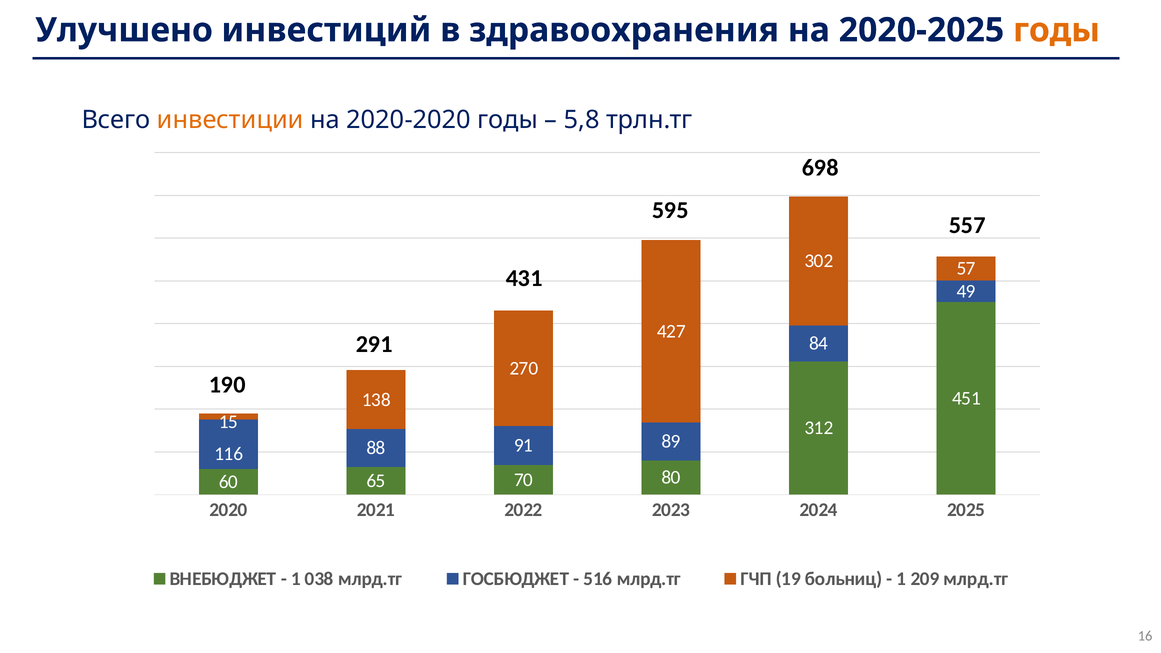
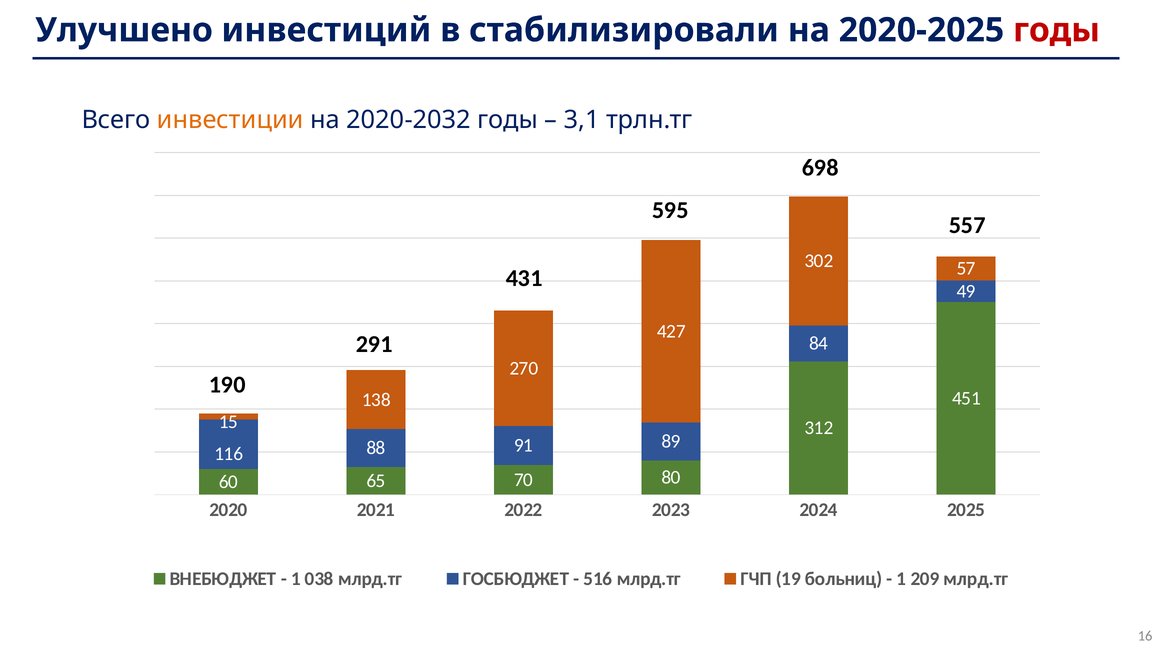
здравоохранения: здравоохранения -> стабилизировали (624, 30)
годы colour: orange -> red (1056, 30)
2020-2020: 2020-2020 -> 2020-2032 (409, 120)
5,8: 5,8 -> 3,1 (582, 120)
